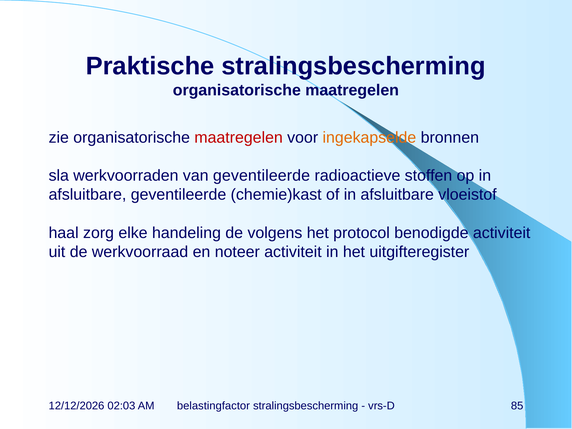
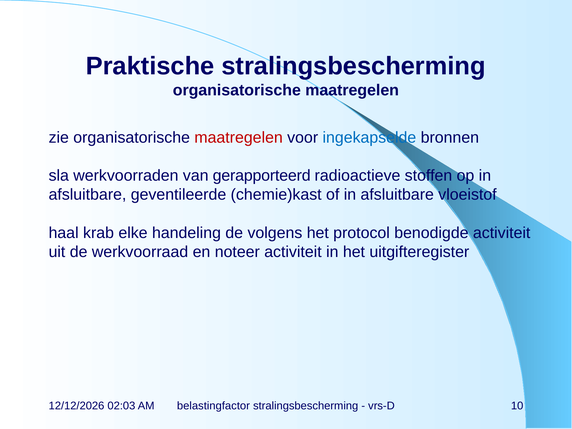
ingekapselde colour: orange -> blue (369, 137)
van geventileerde: geventileerde -> gerapporteerd (262, 176)
zorg: zorg -> krab (99, 233)
85: 85 -> 10 (517, 406)
